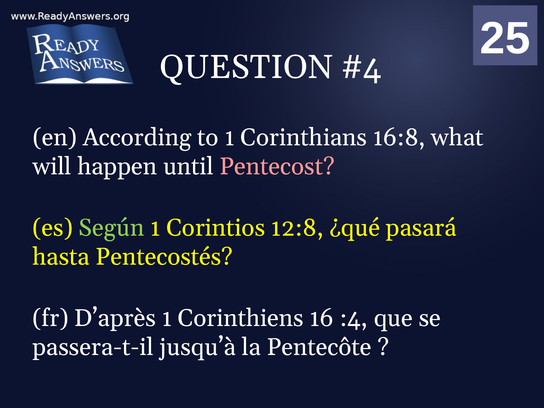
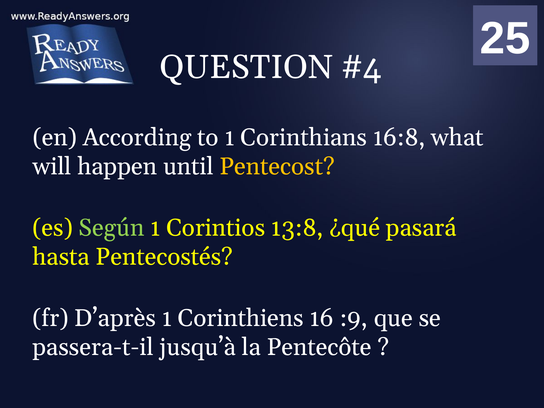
Pentecost colour: pink -> yellow (277, 167)
12:8: 12:8 -> 13:8 (297, 228)
:4: :4 -> :9 (354, 318)
